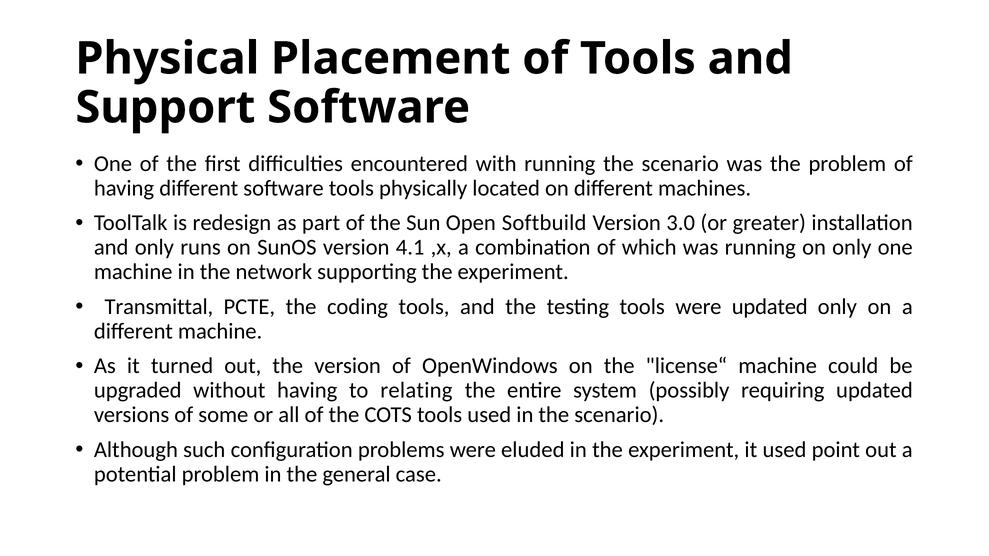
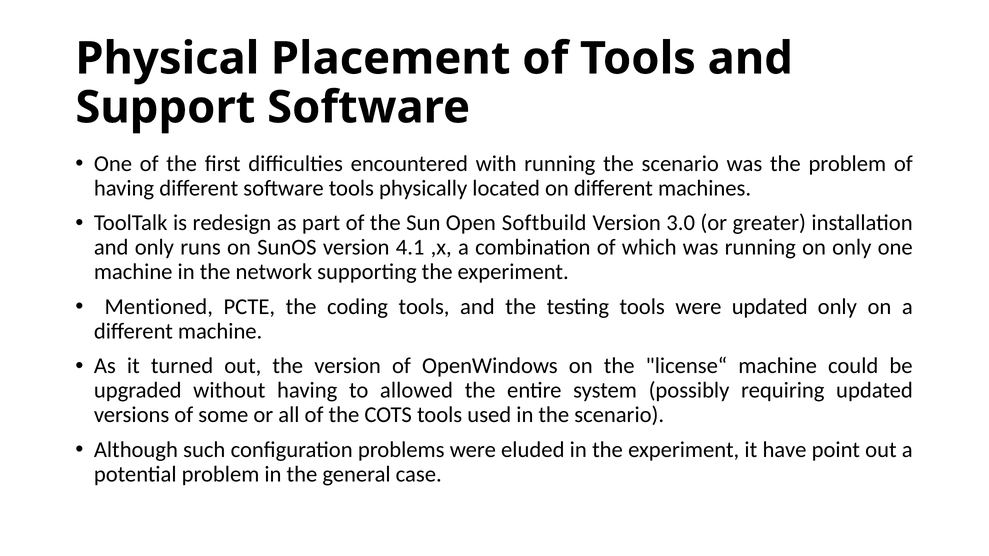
Transmittal: Transmittal -> Mentioned (159, 307)
relating: relating -> allowed (416, 391)
it used: used -> have (785, 450)
